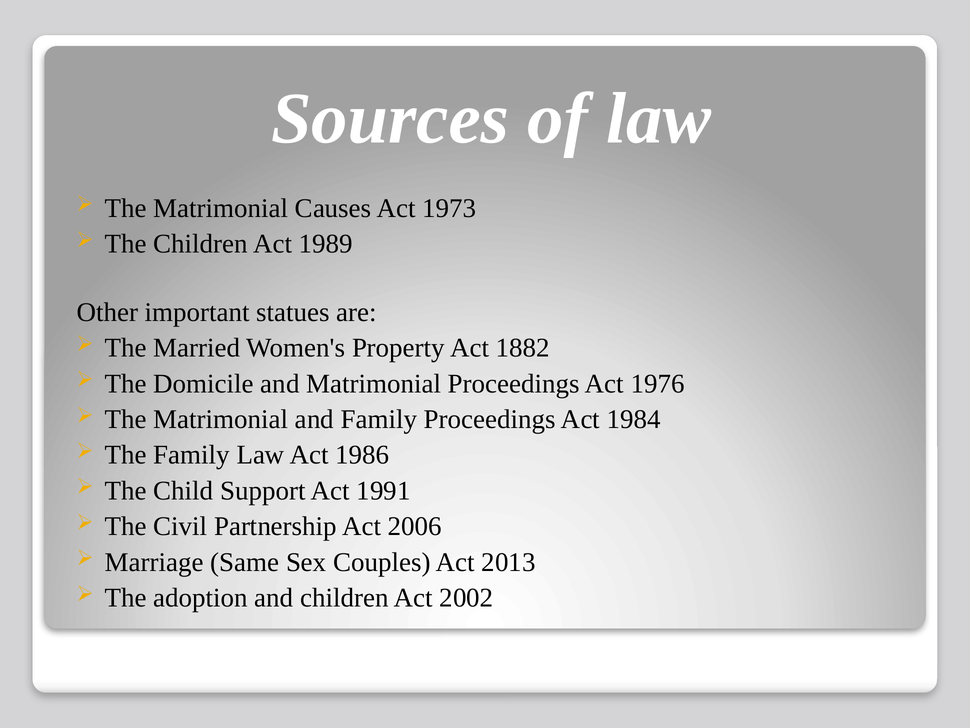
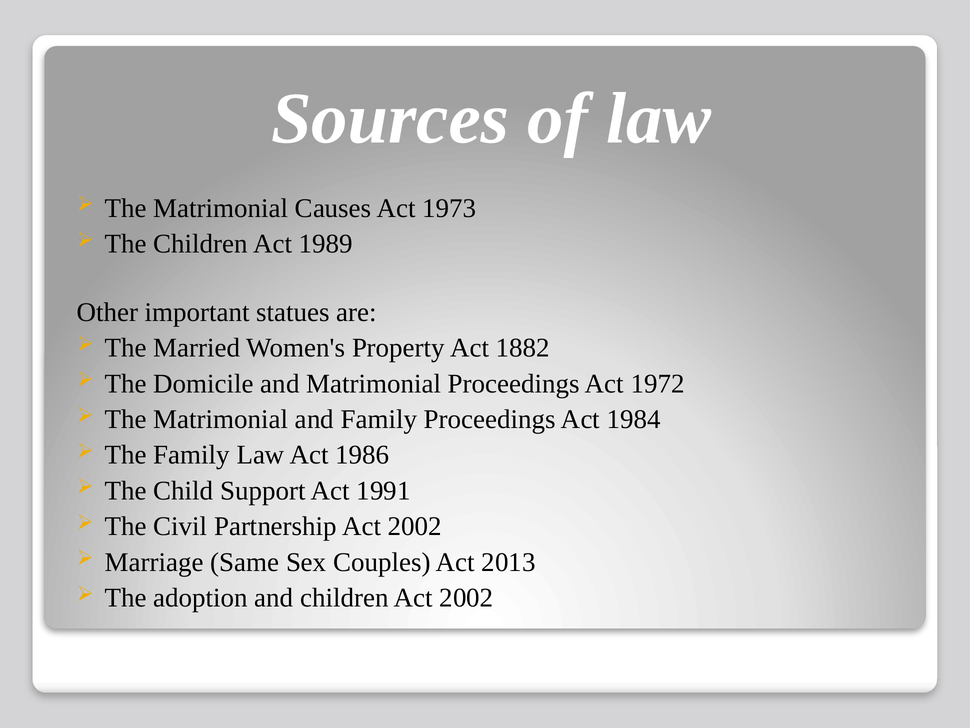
1976: 1976 -> 1972 (658, 383)
Partnership Act 2006: 2006 -> 2002 (415, 526)
